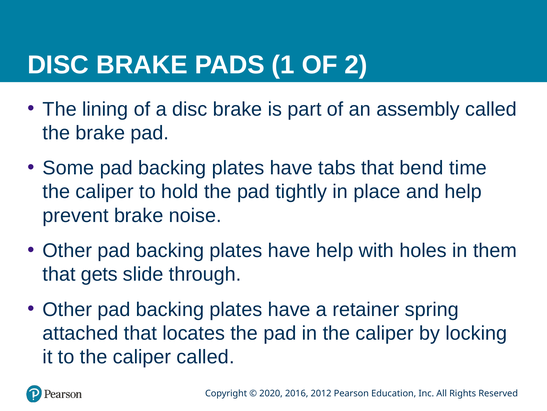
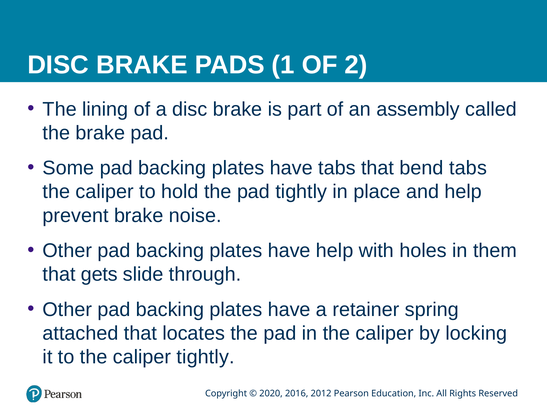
bend time: time -> tabs (468, 168)
caliper called: called -> tightly (206, 356)
